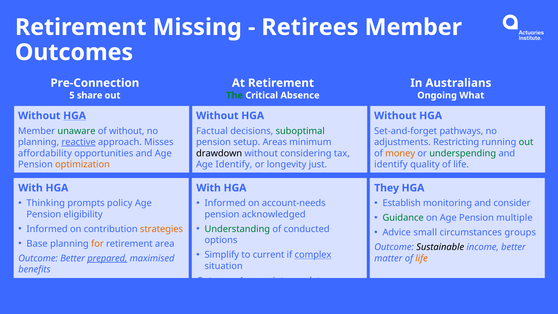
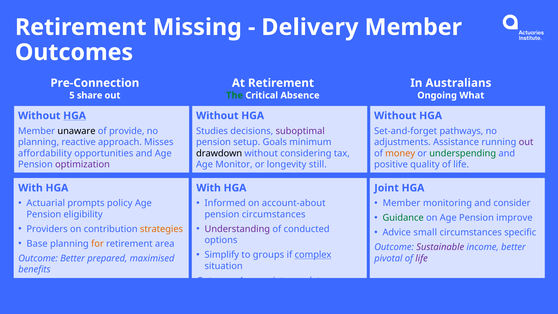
Retirees: Retirees -> Delivery (310, 27)
unaware colour: green -> black (77, 131)
of without: without -> provide (127, 131)
Factual: Factual -> Studies (212, 131)
suboptimal colour: green -> purple (300, 131)
reactive underline: present -> none (79, 142)
Areas: Areas -> Goals (275, 142)
Restricting: Restricting -> Assistance (456, 142)
out colour: green -> purple (526, 142)
optimization colour: orange -> purple (83, 164)
Age Identify: Identify -> Monitor (234, 164)
just: just -> still (318, 164)
identify: identify -> positive (391, 164)
They: They -> Joint (387, 188)
Thinking: Thinking -> Actuarial (46, 203)
account-needs: account-needs -> account-about (294, 203)
Establish: Establish -> Member (402, 203)
pension acknowledged: acknowledged -> circumstances (274, 214)
multiple: multiple -> improve (514, 218)
Informed: Informed -> Providers (47, 229)
Understanding colour: green -> purple (237, 229)
groups: groups -> specific (520, 232)
Sustainable colour: black -> purple (440, 247)
current: current -> groups (268, 255)
prepared underline: present -> none (107, 258)
matter: matter -> pivotal (388, 258)
life colour: orange -> purple (422, 258)
